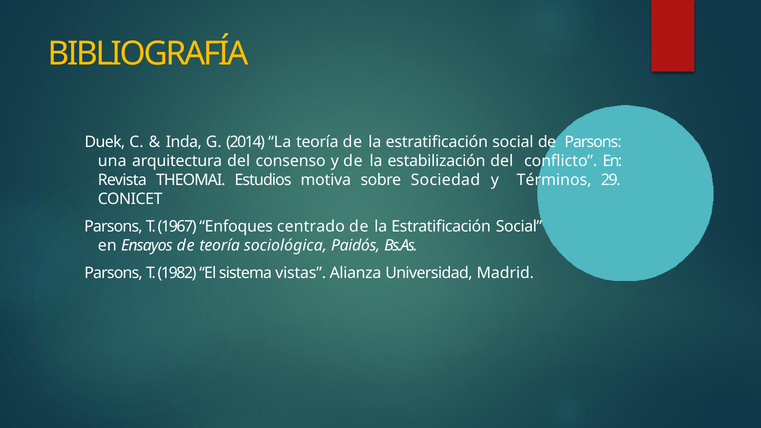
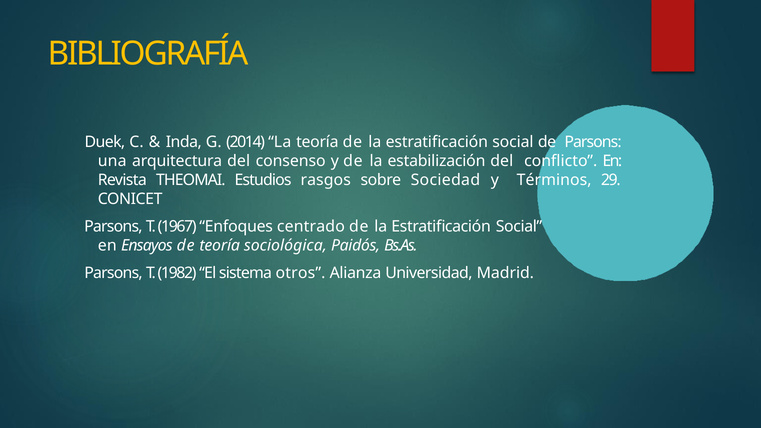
motiva: motiva -> rasgos (326, 180)
vistas: vistas -> otros (301, 273)
